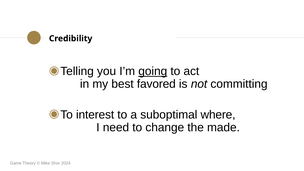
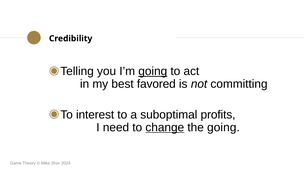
where: where -> profits (218, 115)
change underline: none -> present (165, 127)
the made: made -> going (223, 127)
